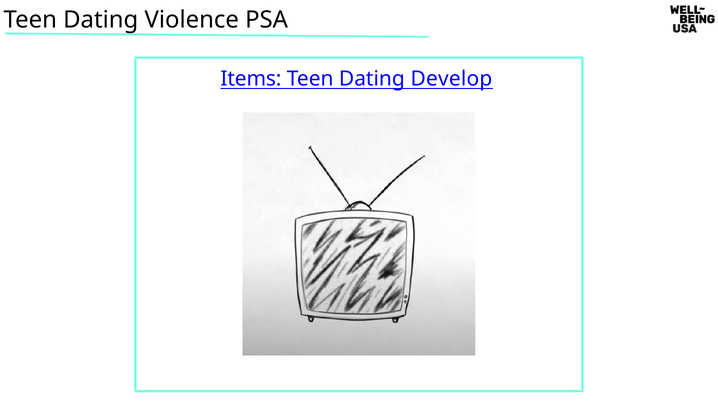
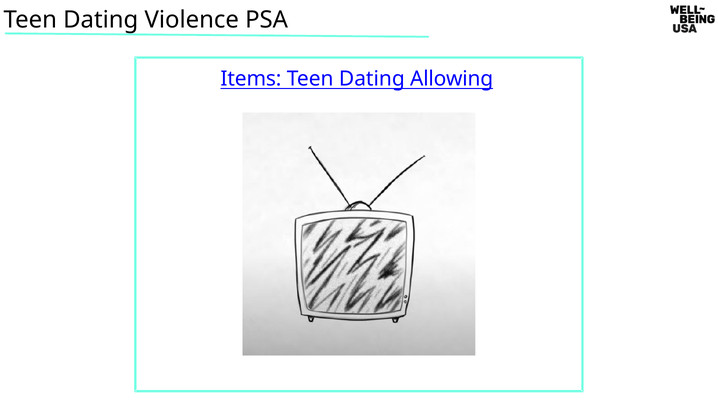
Develop: Develop -> Allowing (452, 79)
